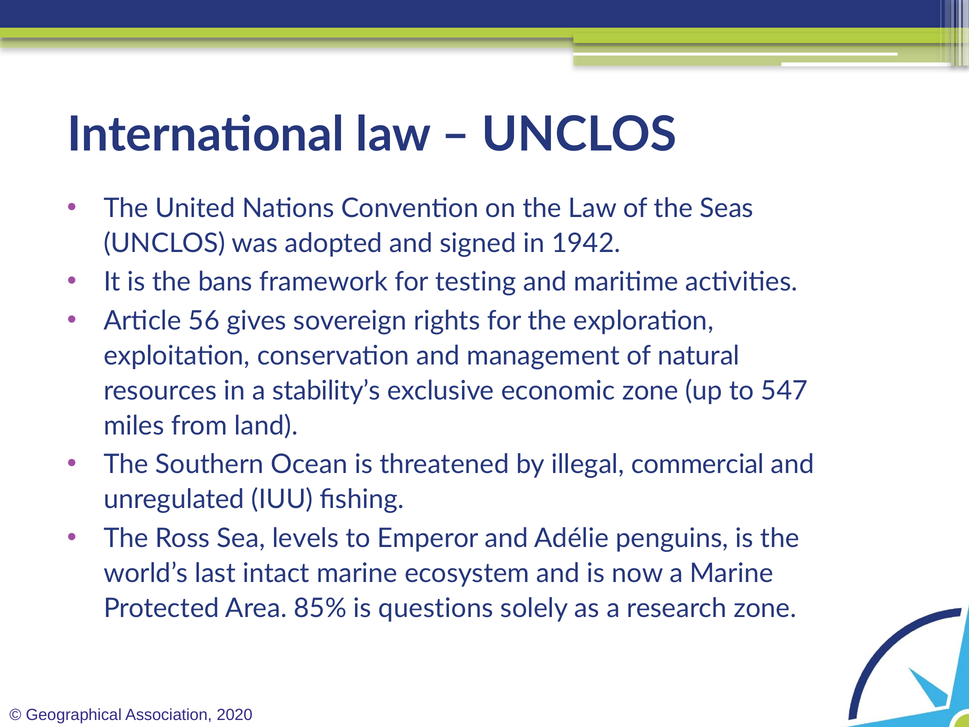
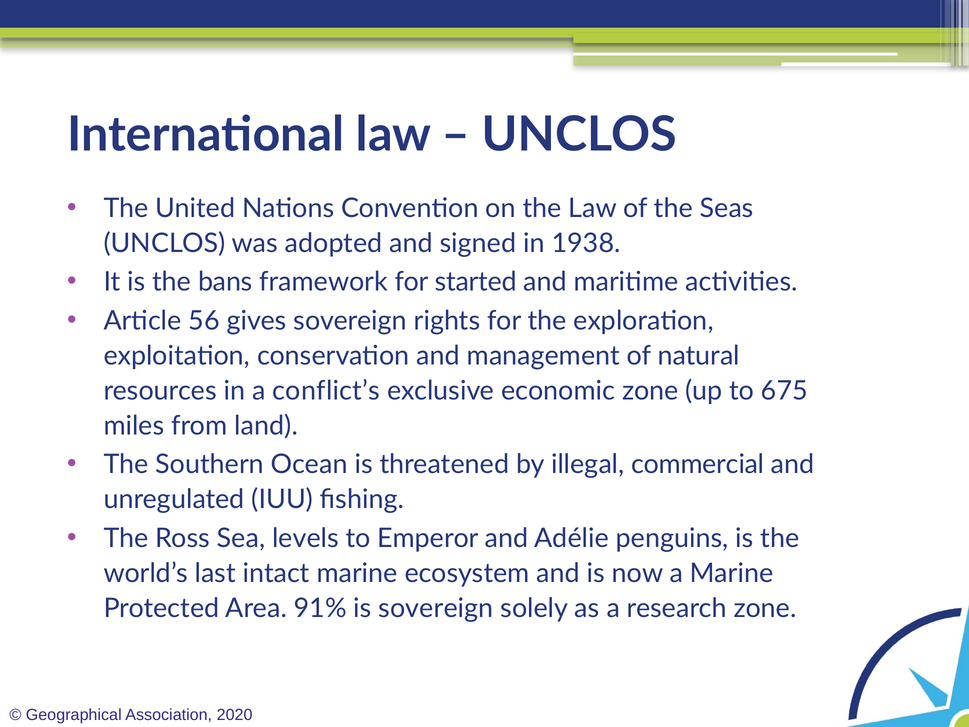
1942: 1942 -> 1938 (586, 243)
testing: testing -> started (476, 282)
stability’s: stability’s -> conflict’s (326, 391)
547: 547 -> 675 (784, 391)
85%: 85% -> 91% (320, 608)
is questions: questions -> sovereign (436, 608)
